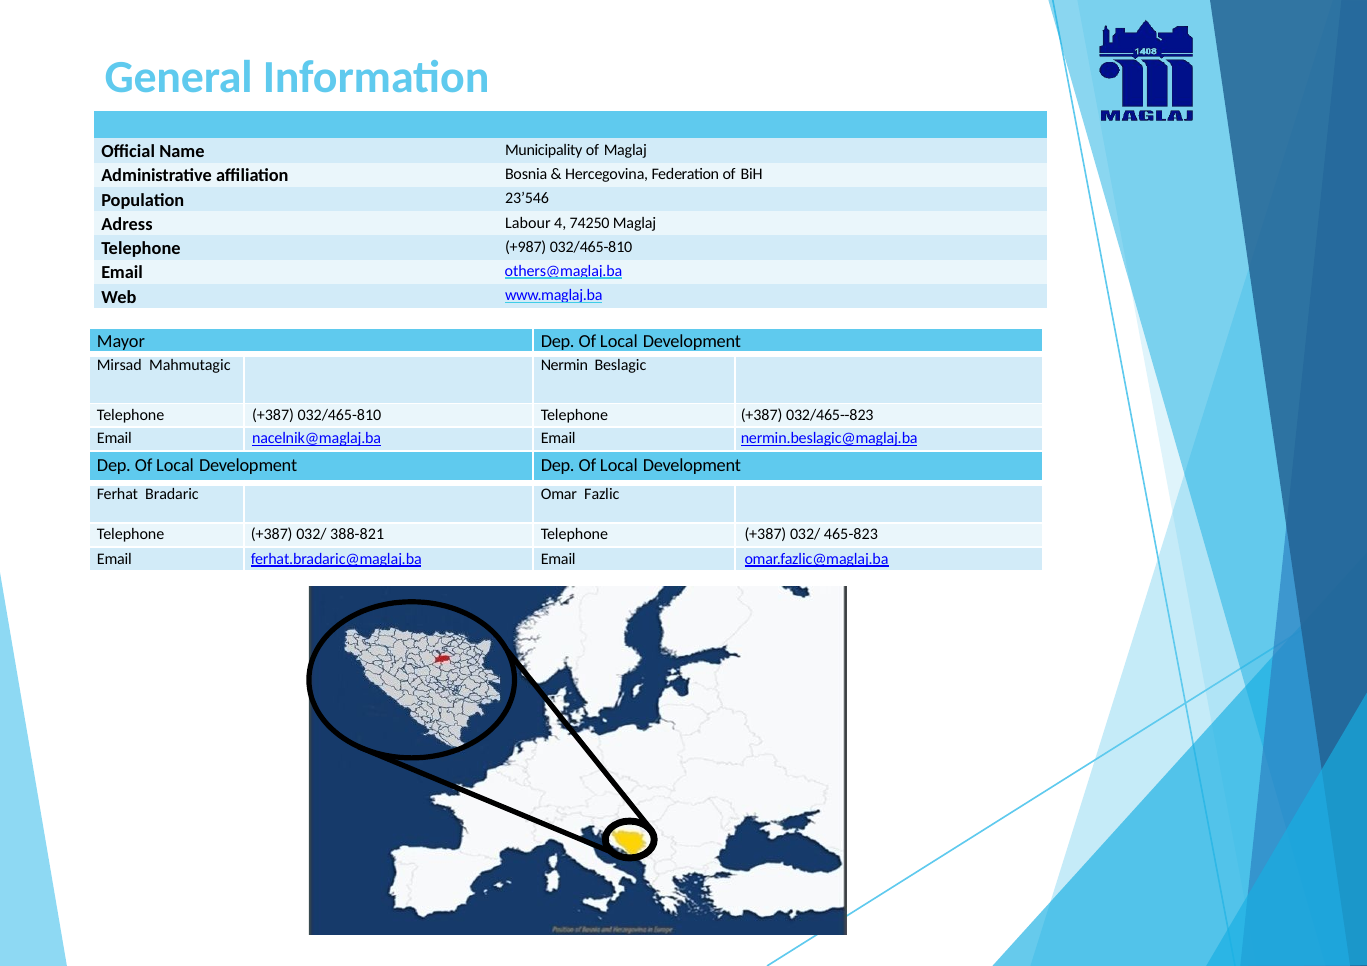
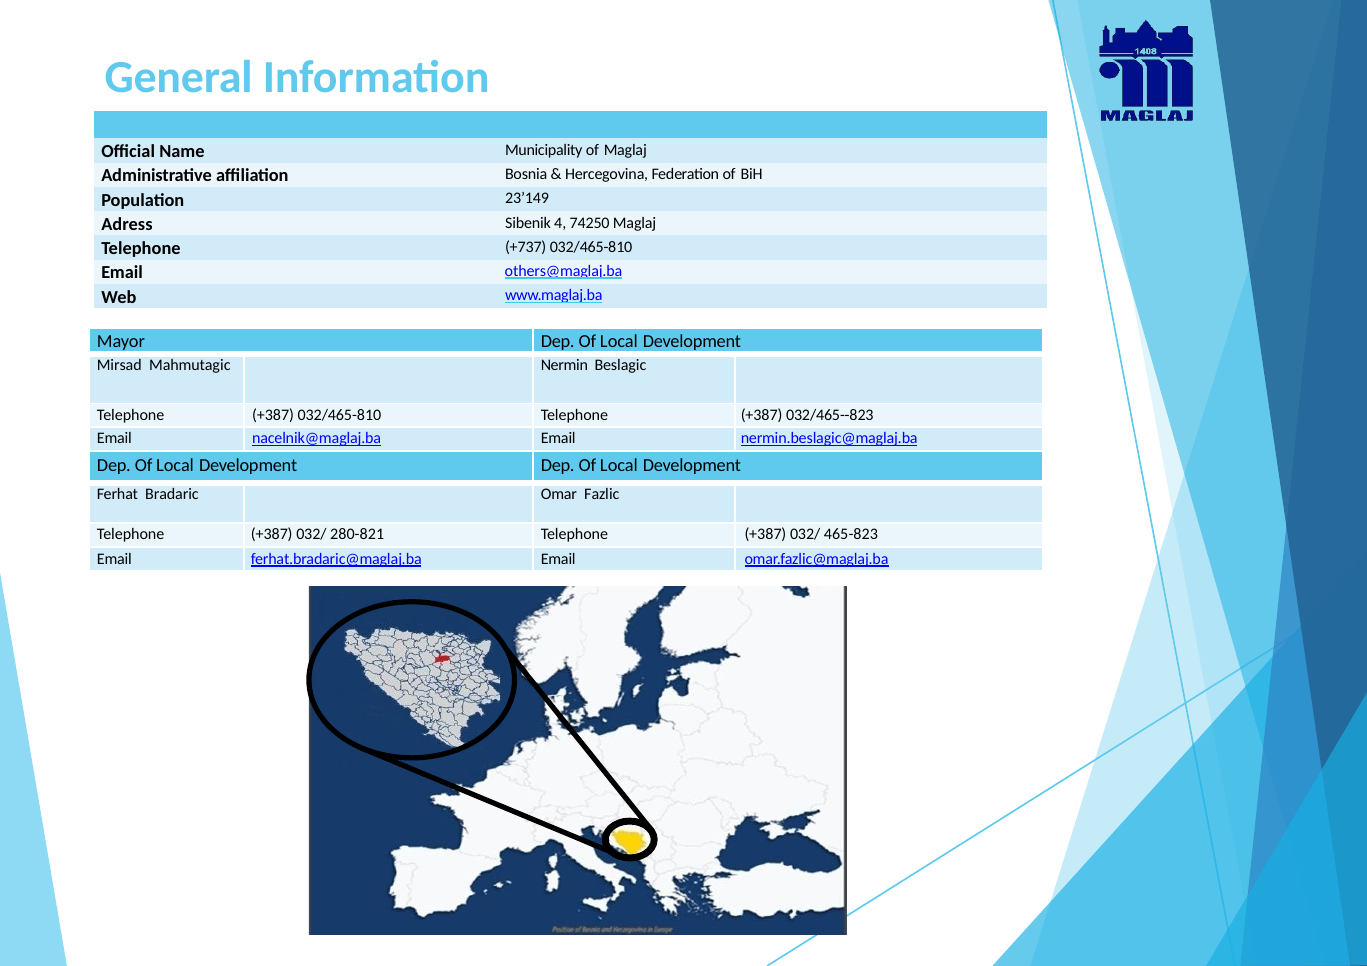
23’546: 23’546 -> 23’149 (527, 199)
Labour: Labour -> Sibenik (528, 223)
+987: +987 -> +737 (526, 247)
388-821: 388-821 -> 280-821 (357, 535)
